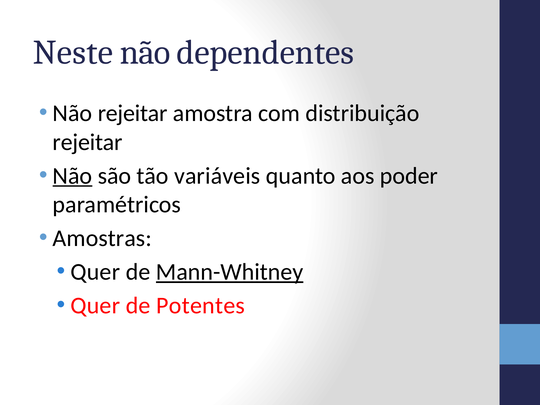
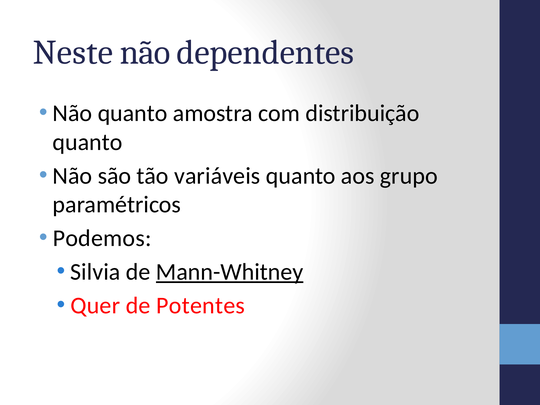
Não rejeitar: rejeitar -> quanto (133, 113)
rejeitar: rejeitar -> quanto (88, 142)
Não underline: present -> none (72, 176)
poder: poder -> grupo (409, 176)
Amostras: Amostras -> Podemos (102, 238)
Quer: Quer -> Silvia (95, 272)
